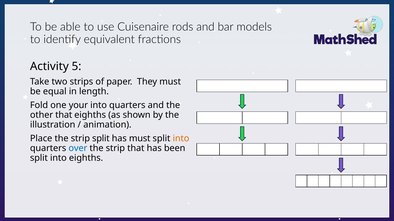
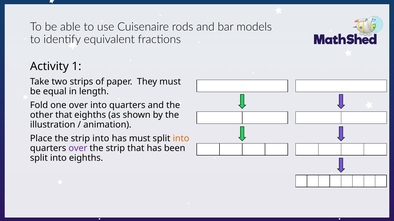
5: 5 -> 1 (77, 67)
one your: your -> over (78, 105)
strip split: split -> into (101, 139)
over colour: blue -> purple (78, 149)
